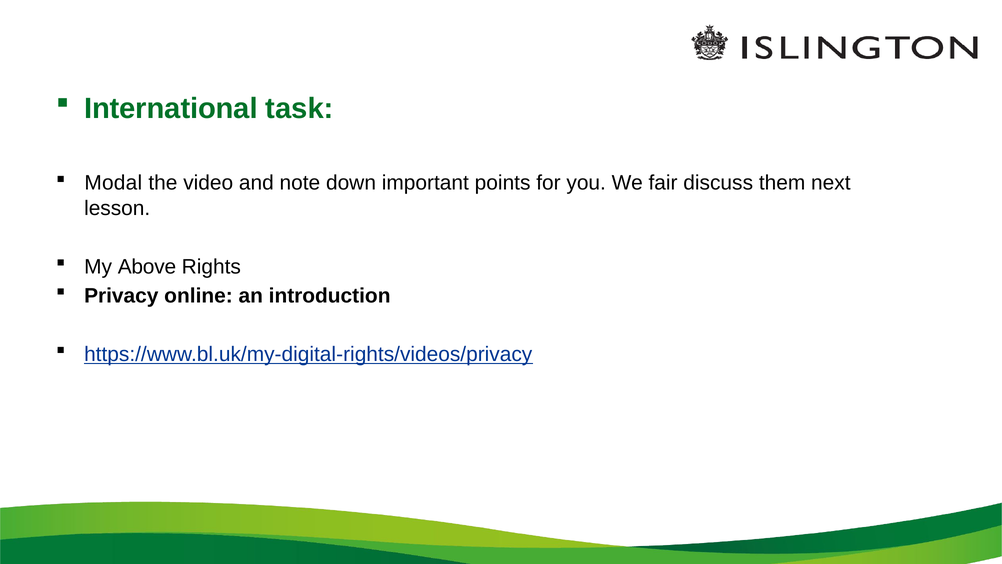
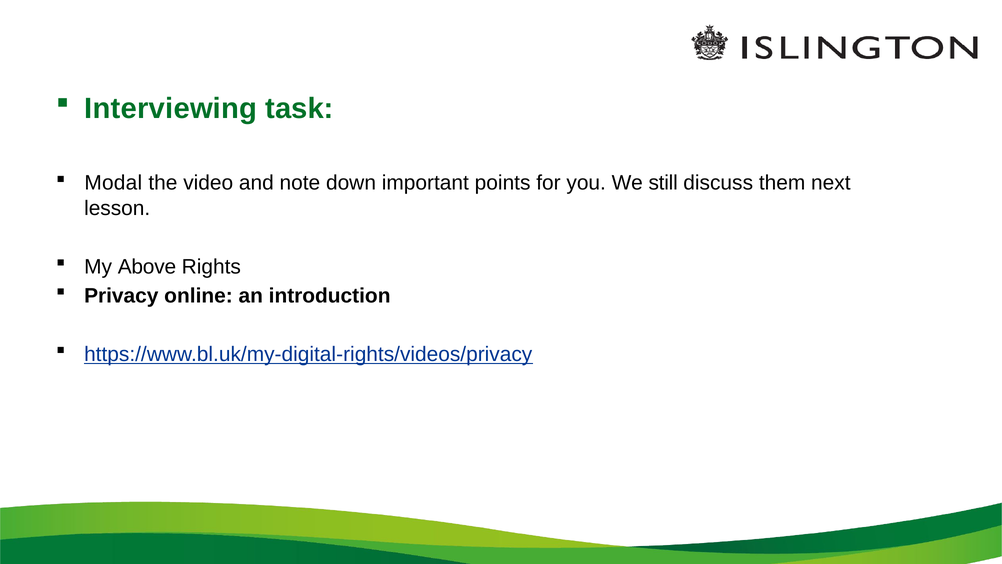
International: International -> Interviewing (171, 108)
fair: fair -> still (663, 183)
